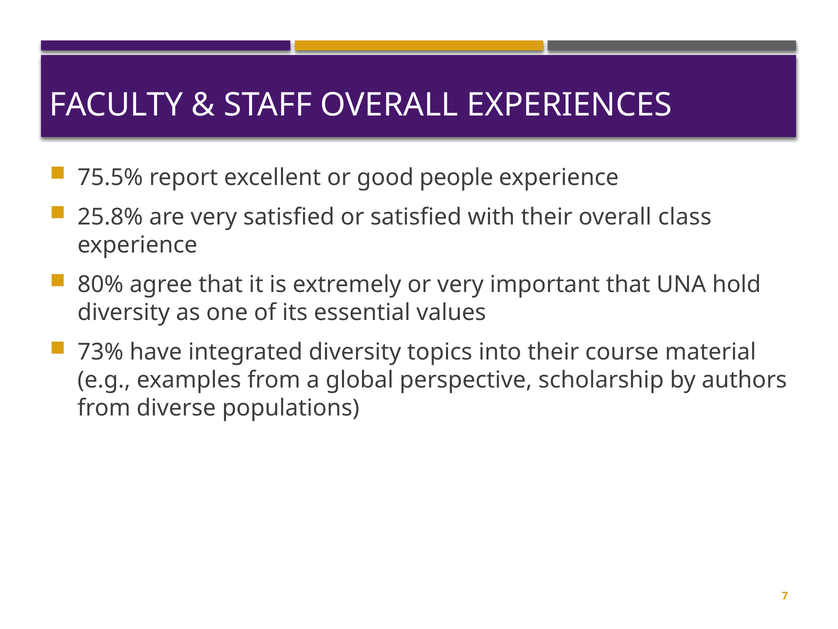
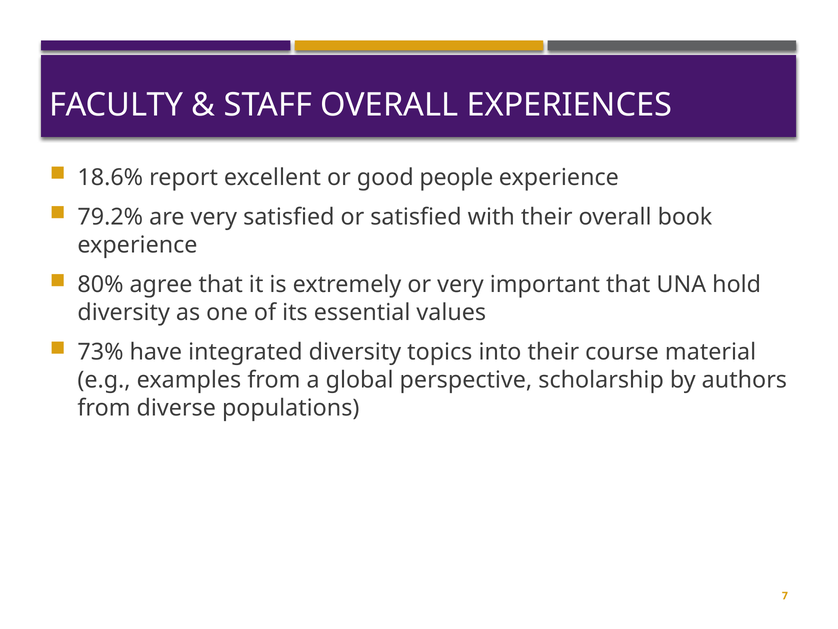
75.5%: 75.5% -> 18.6% (110, 177)
25.8%: 25.8% -> 79.2% (110, 217)
class: class -> book (685, 217)
